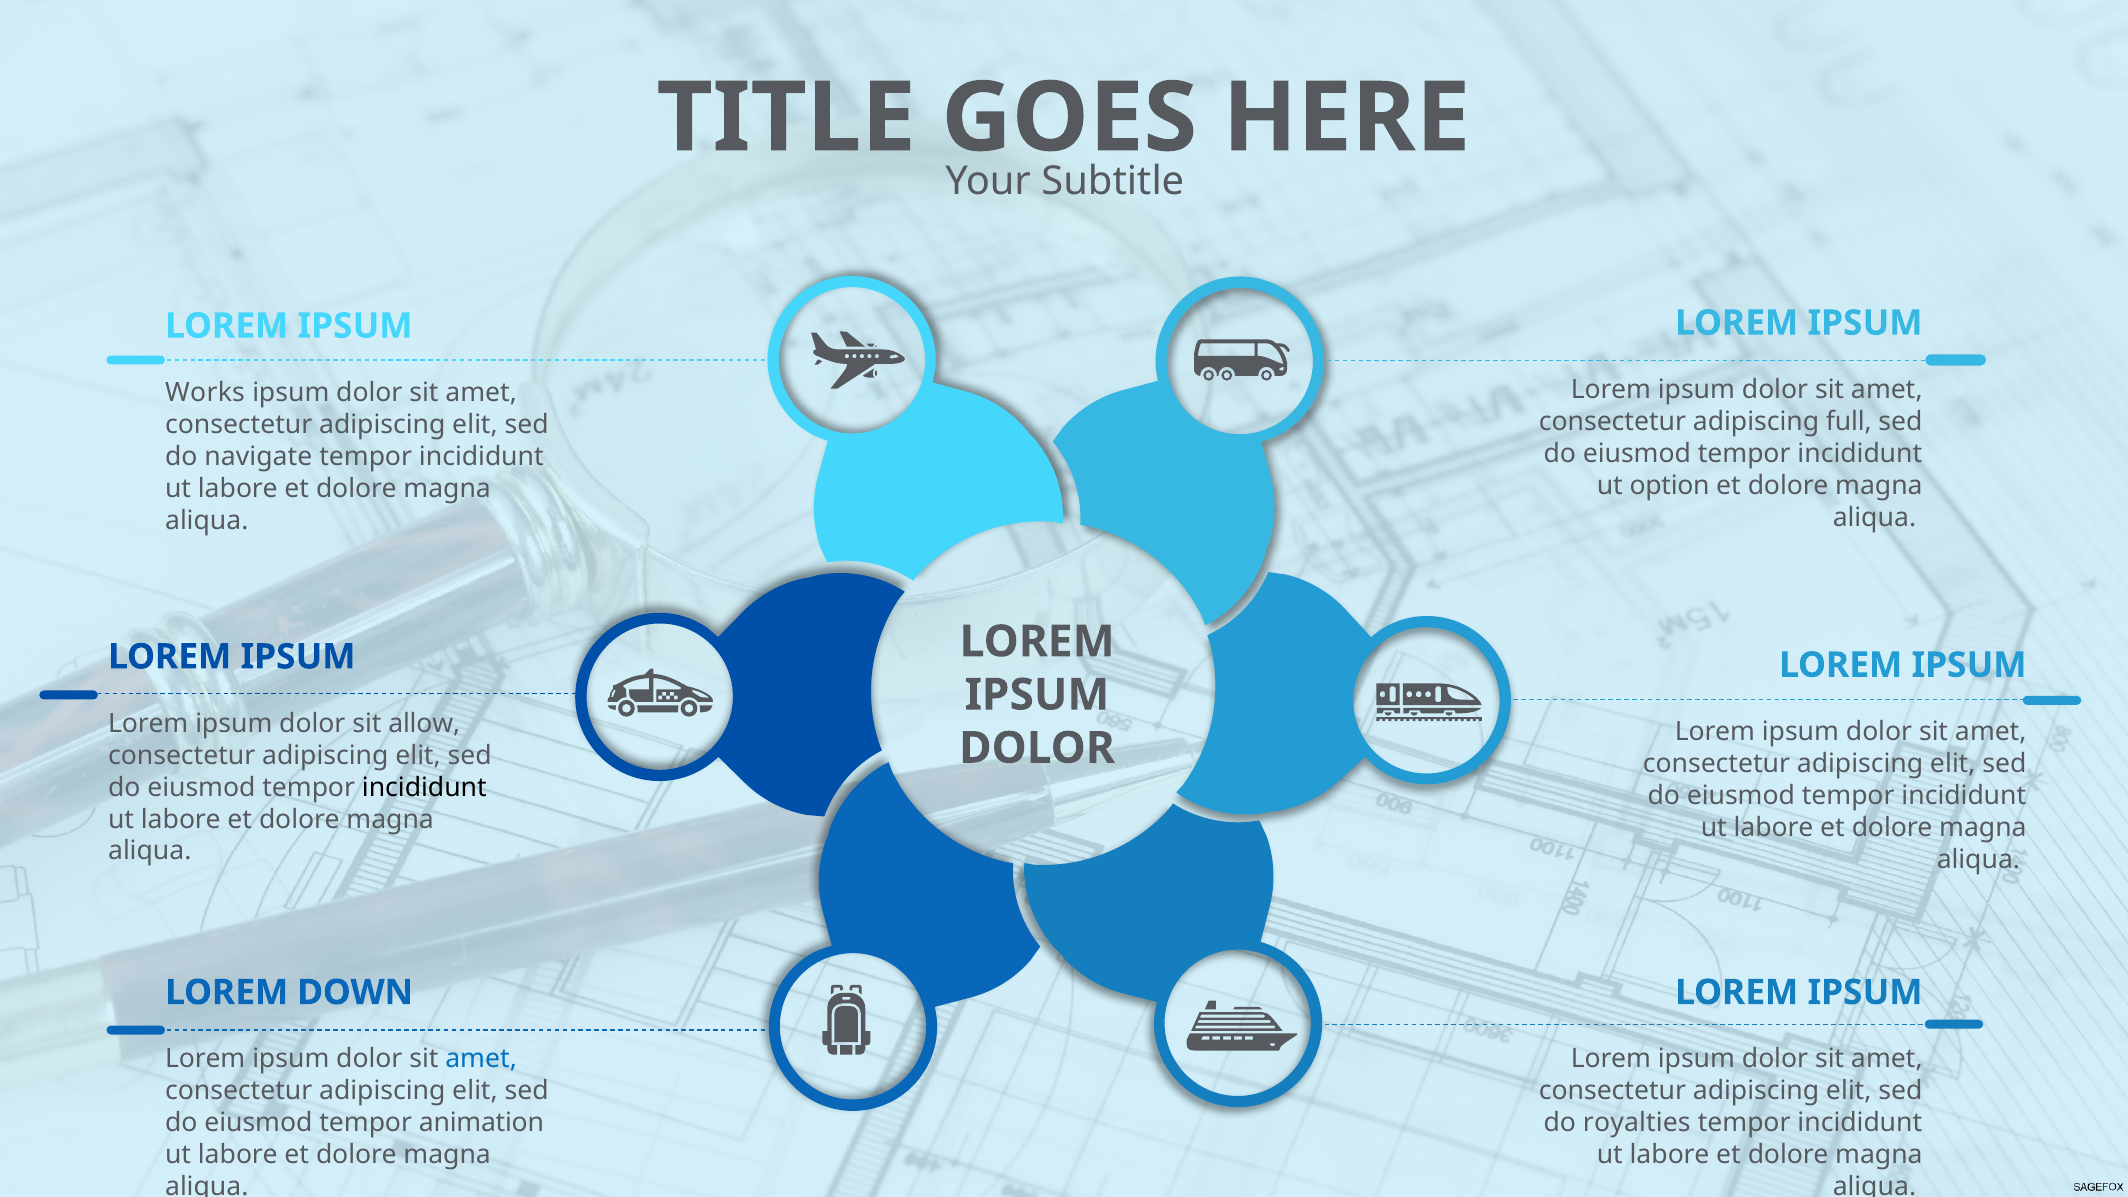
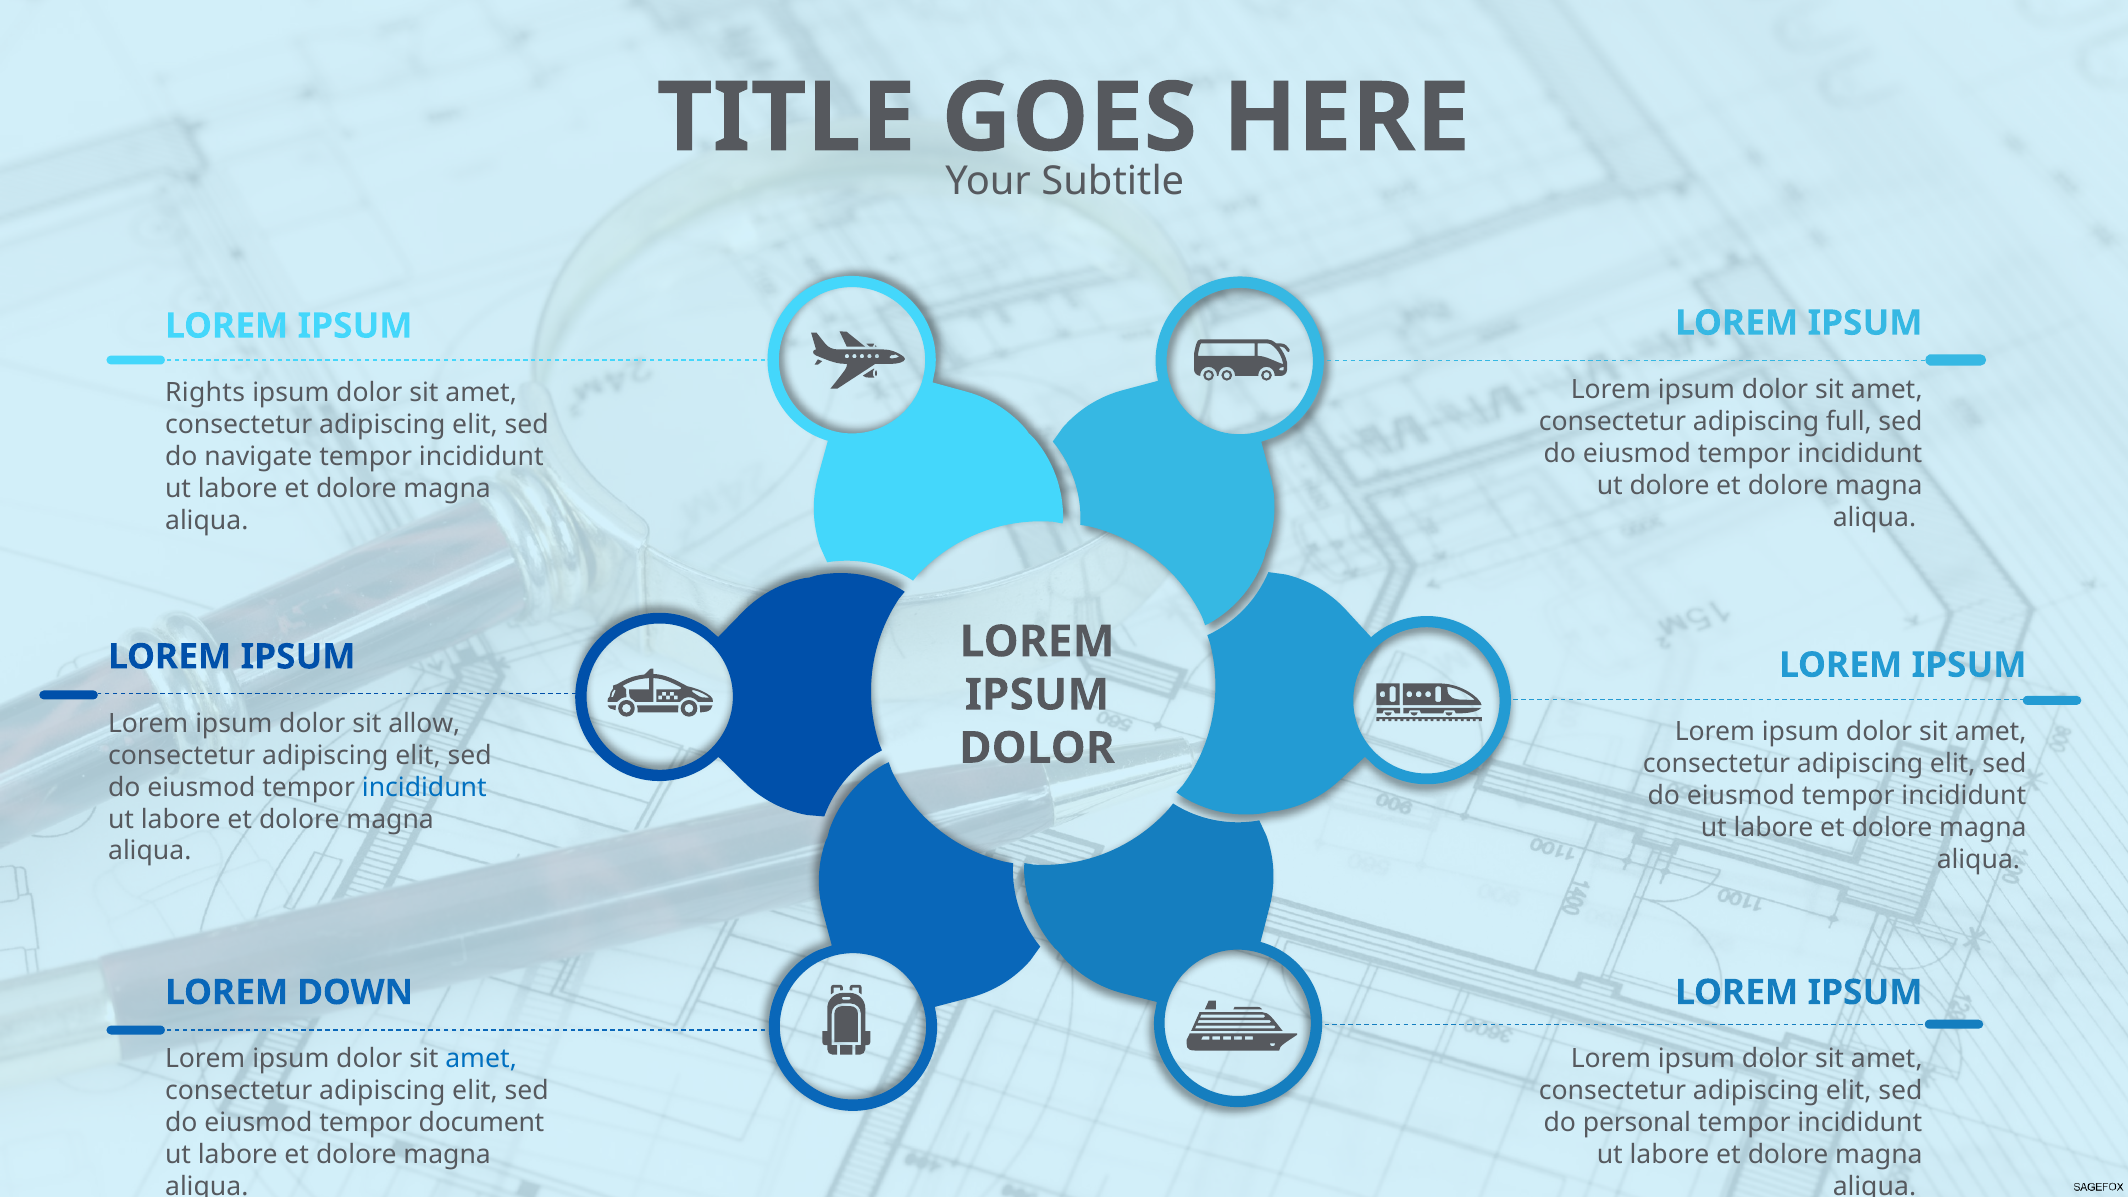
Works: Works -> Rights (205, 393)
ut option: option -> dolore (1670, 485)
incididunt colour: black -> blue (424, 787)
animation: animation -> document (481, 1123)
royalties: royalties -> personal (1637, 1123)
